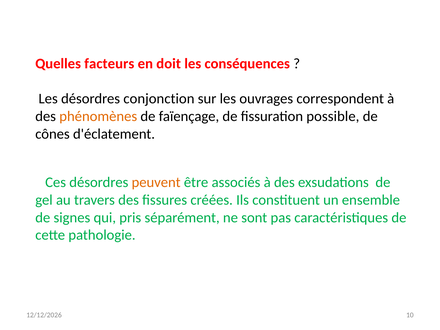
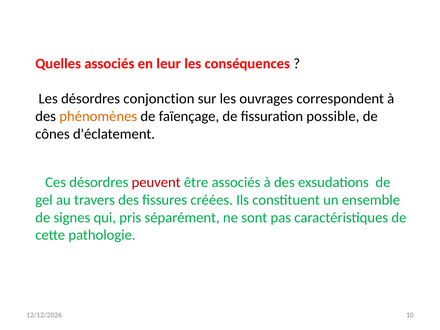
Quelles facteurs: facteurs -> associés (109, 64)
doit: doit -> leur (169, 64)
peuvent colour: orange -> red (156, 182)
